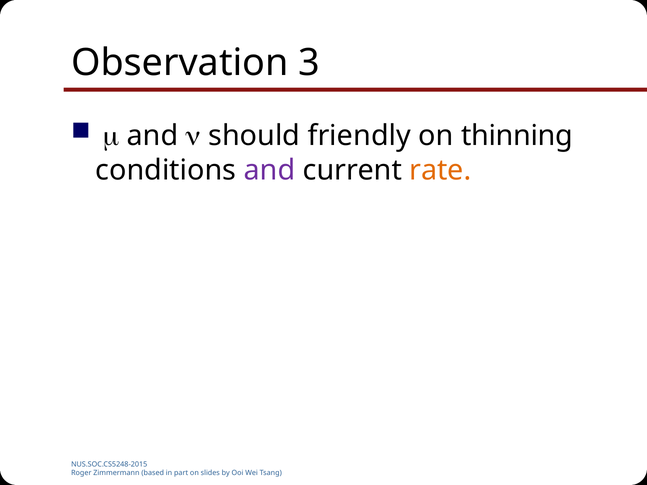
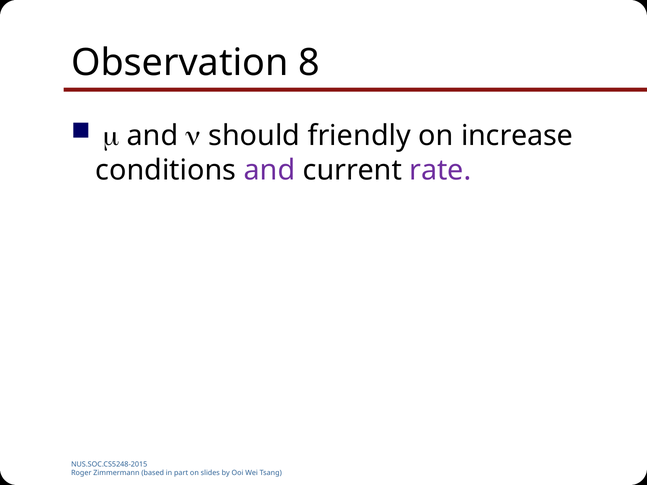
3: 3 -> 8 (309, 63)
thinning: thinning -> increase (517, 136)
rate colour: orange -> purple (440, 170)
